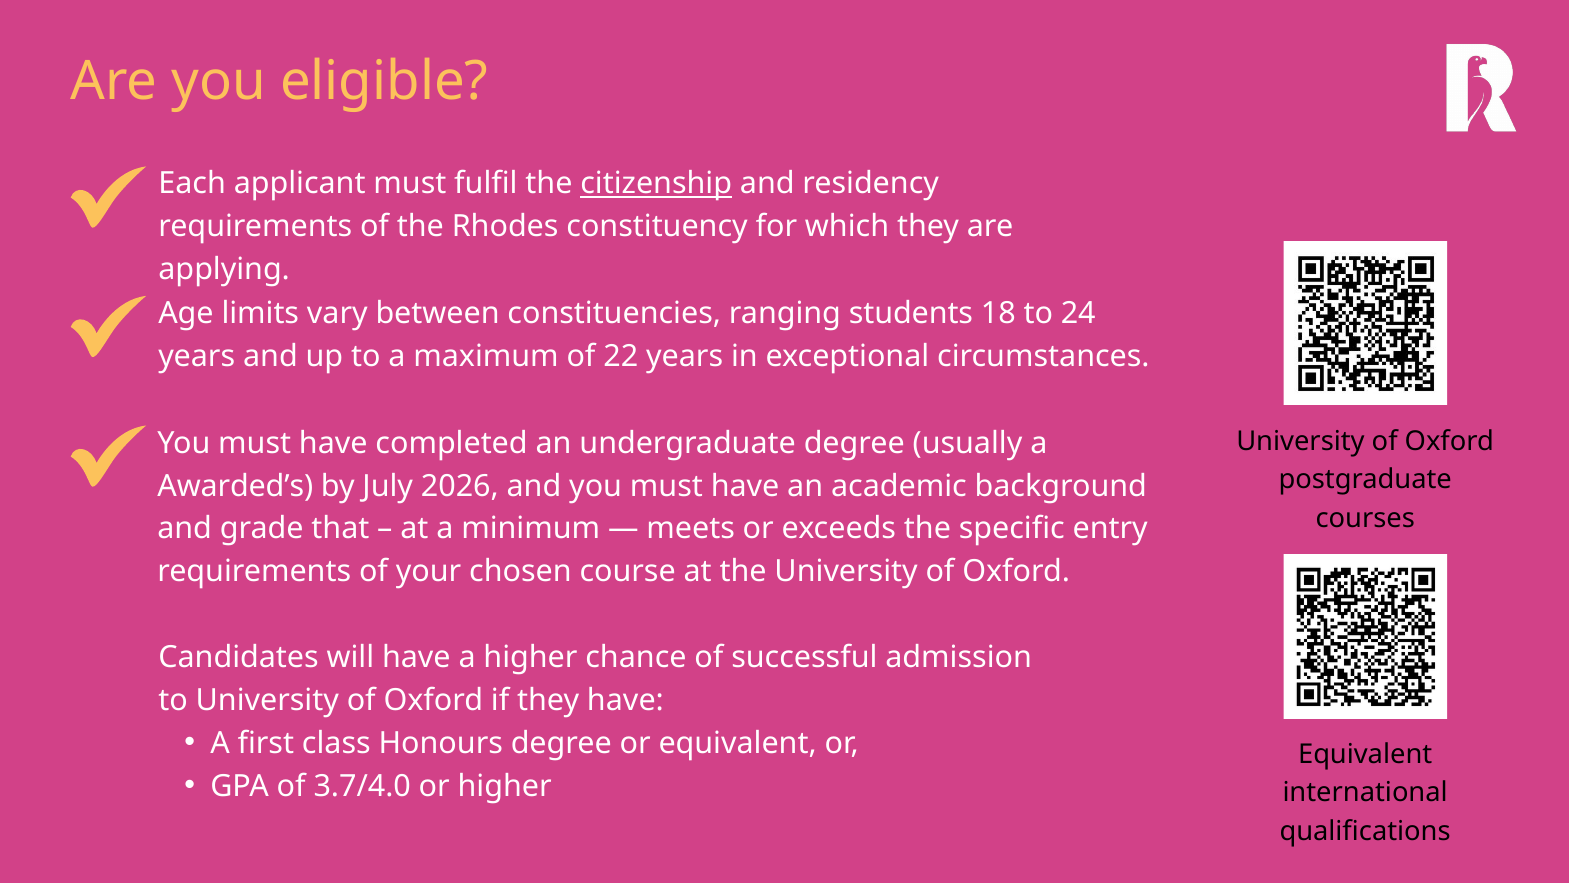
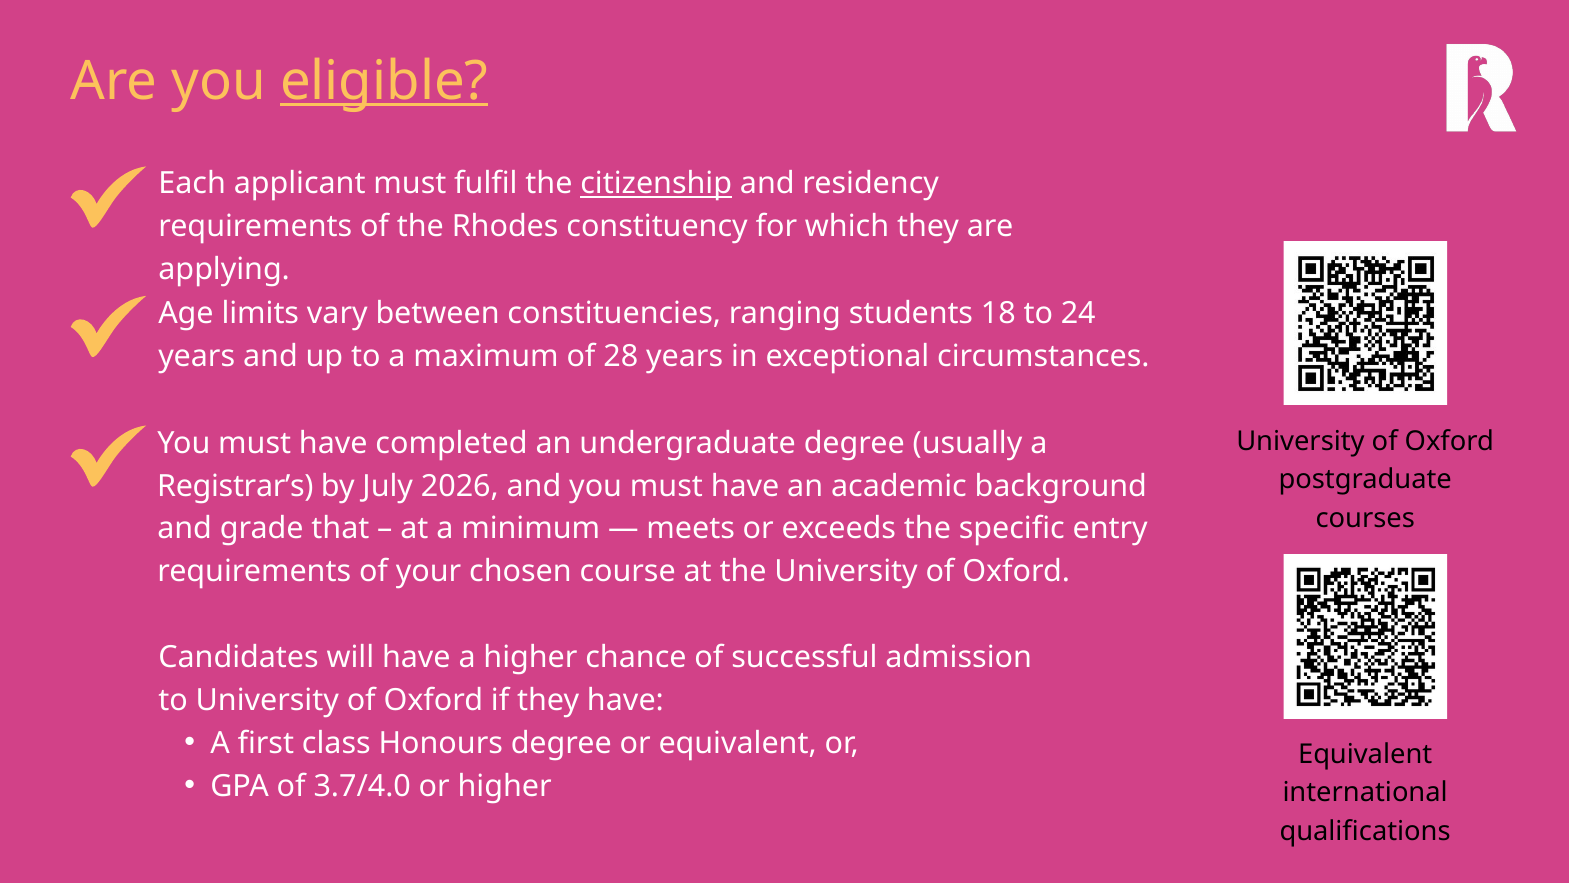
eligible underline: none -> present (384, 81)
22: 22 -> 28 (621, 356)
Awarded’s: Awarded’s -> Registrar’s (235, 486)
